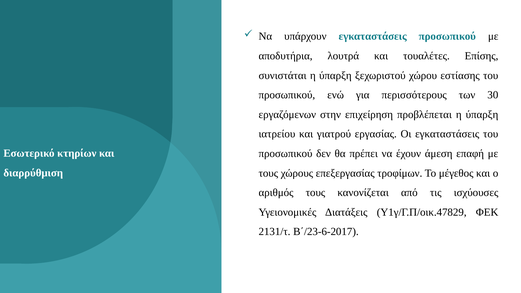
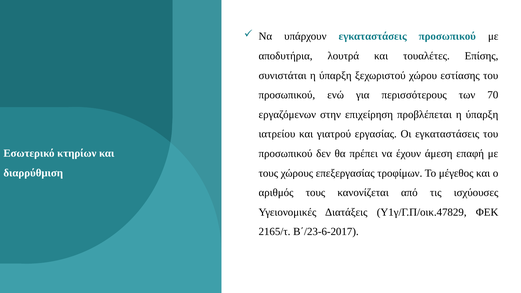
30: 30 -> 70 (493, 95)
2131/τ: 2131/τ -> 2165/τ (275, 232)
